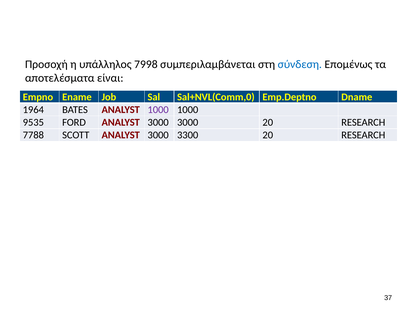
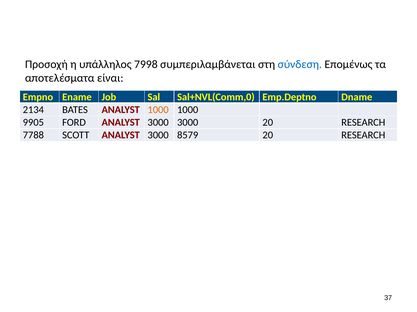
1964: 1964 -> 2134 (33, 110)
1000 colour: purple -> orange (158, 110)
9535: 9535 -> 9905 (33, 123)
3300: 3300 -> 8579 (188, 135)
